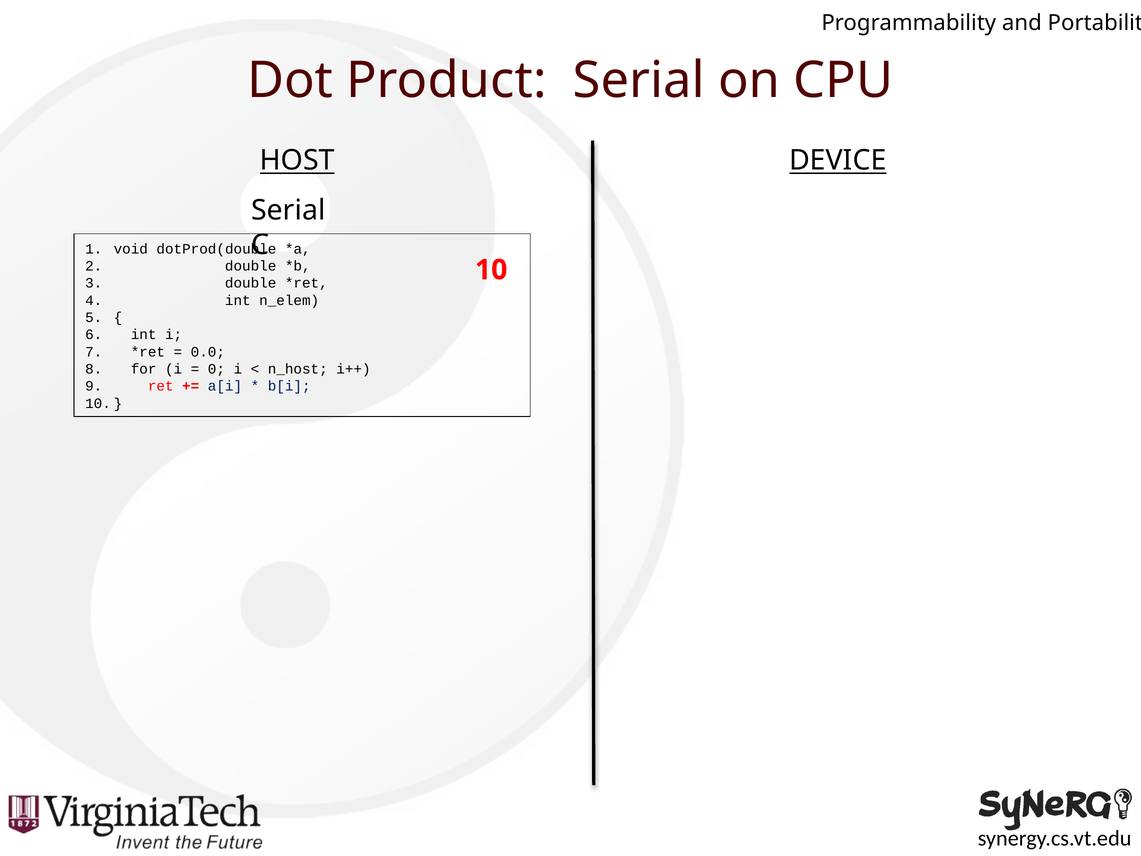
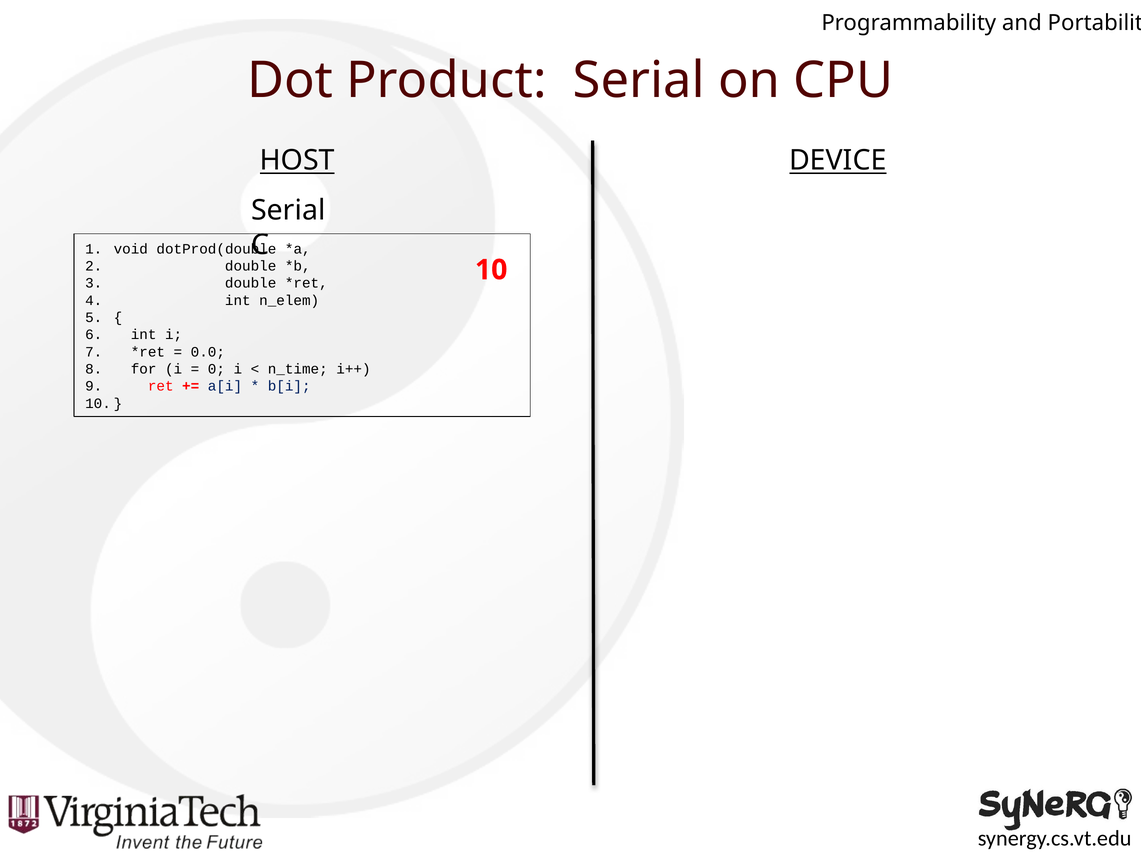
n_host: n_host -> n_time (298, 369)
